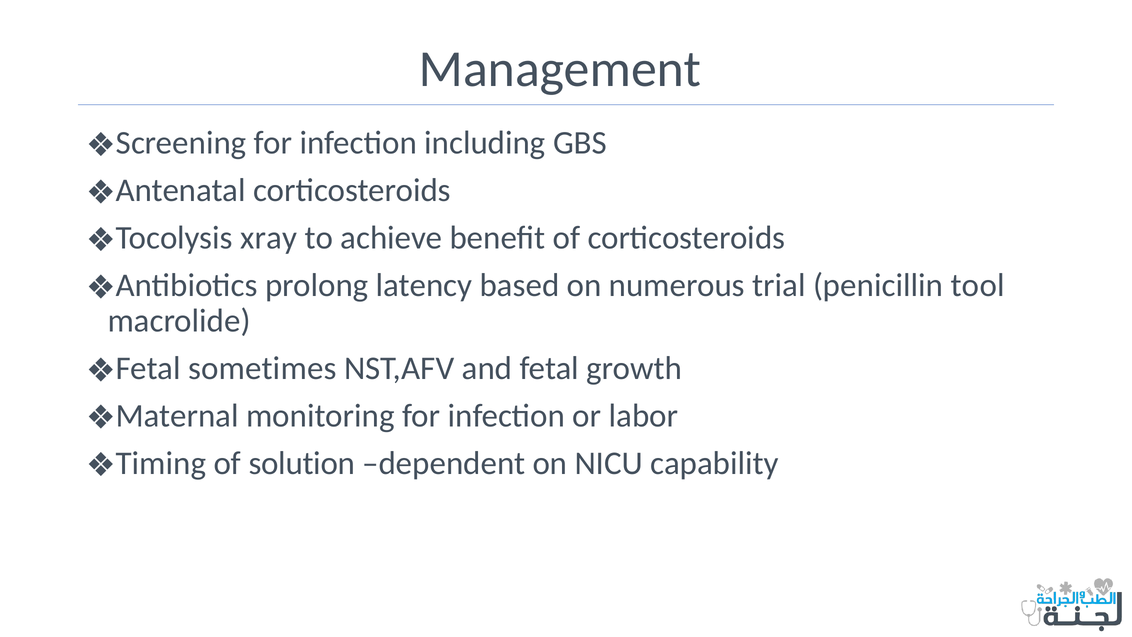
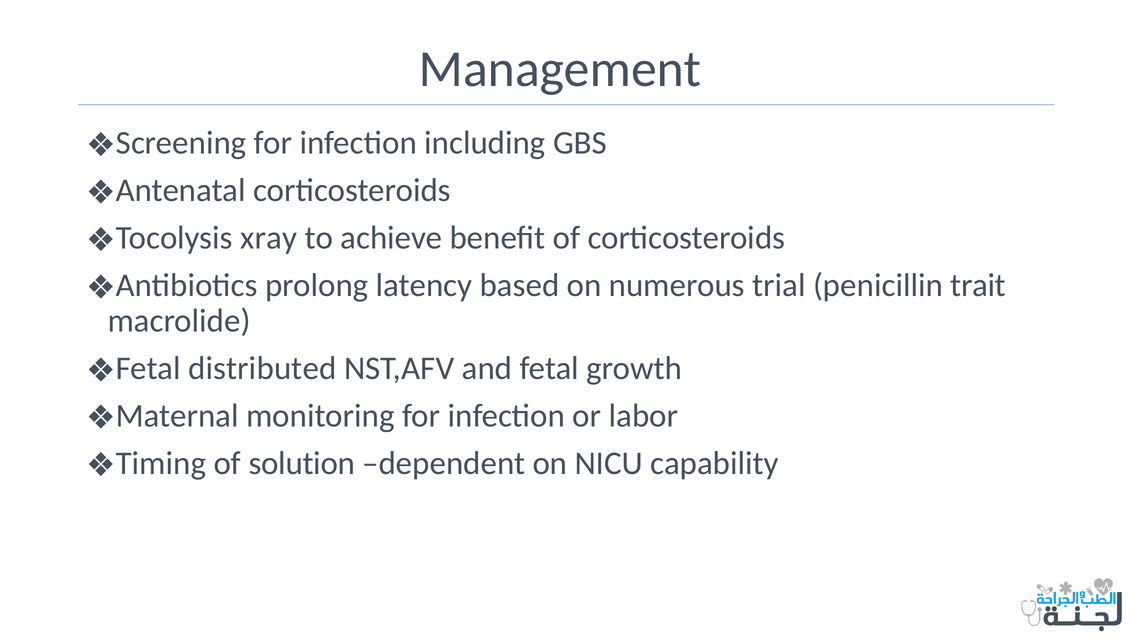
tool: tool -> trait (978, 285)
sometimes: sometimes -> distributed (262, 368)
